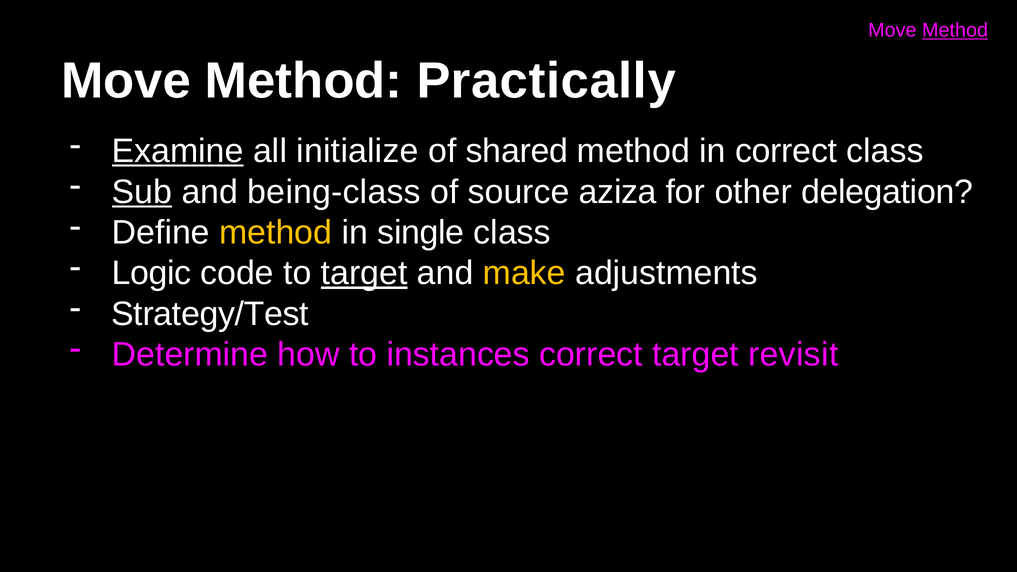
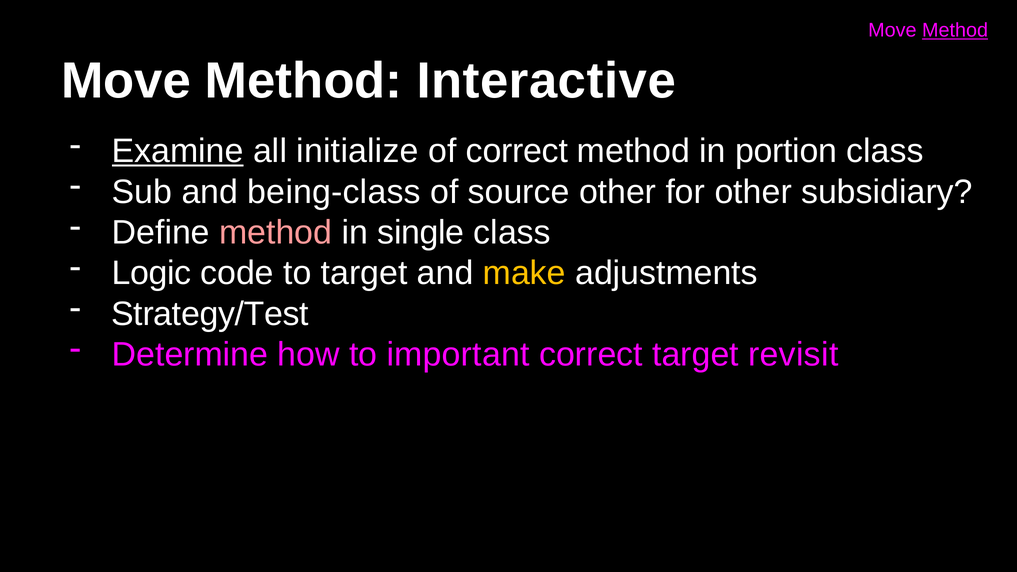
Practically: Practically -> Interactive (546, 81)
of shared: shared -> correct (517, 151)
in correct: correct -> portion (786, 151)
Sub underline: present -> none (142, 192)
source aziza: aziza -> other (618, 192)
delegation: delegation -> subsidiary (887, 192)
method colour: yellow -> pink (276, 233)
target underline: present -> none (364, 273)
instances: instances -> important (458, 355)
